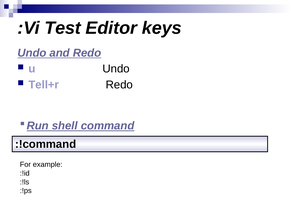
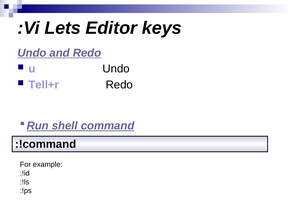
Test: Test -> Lets (63, 28)
